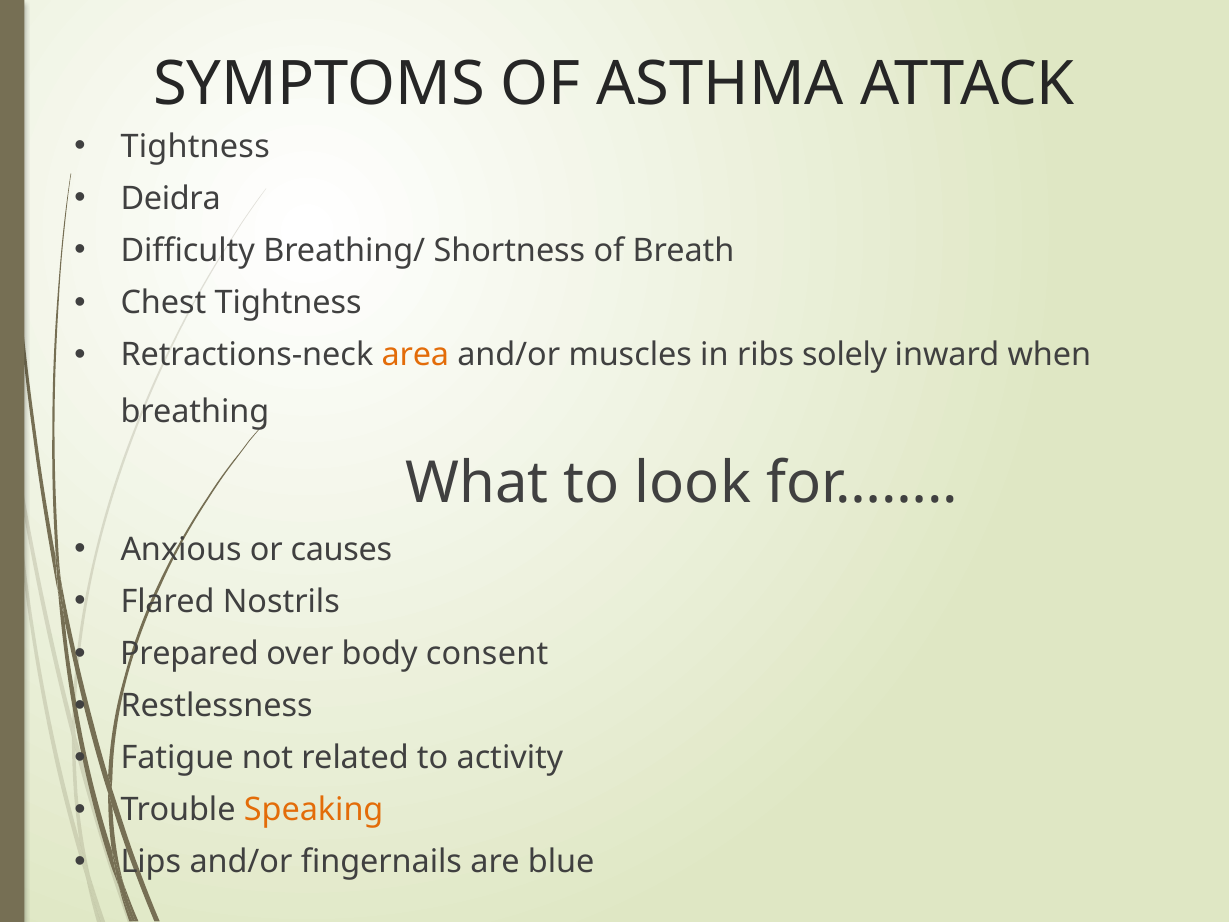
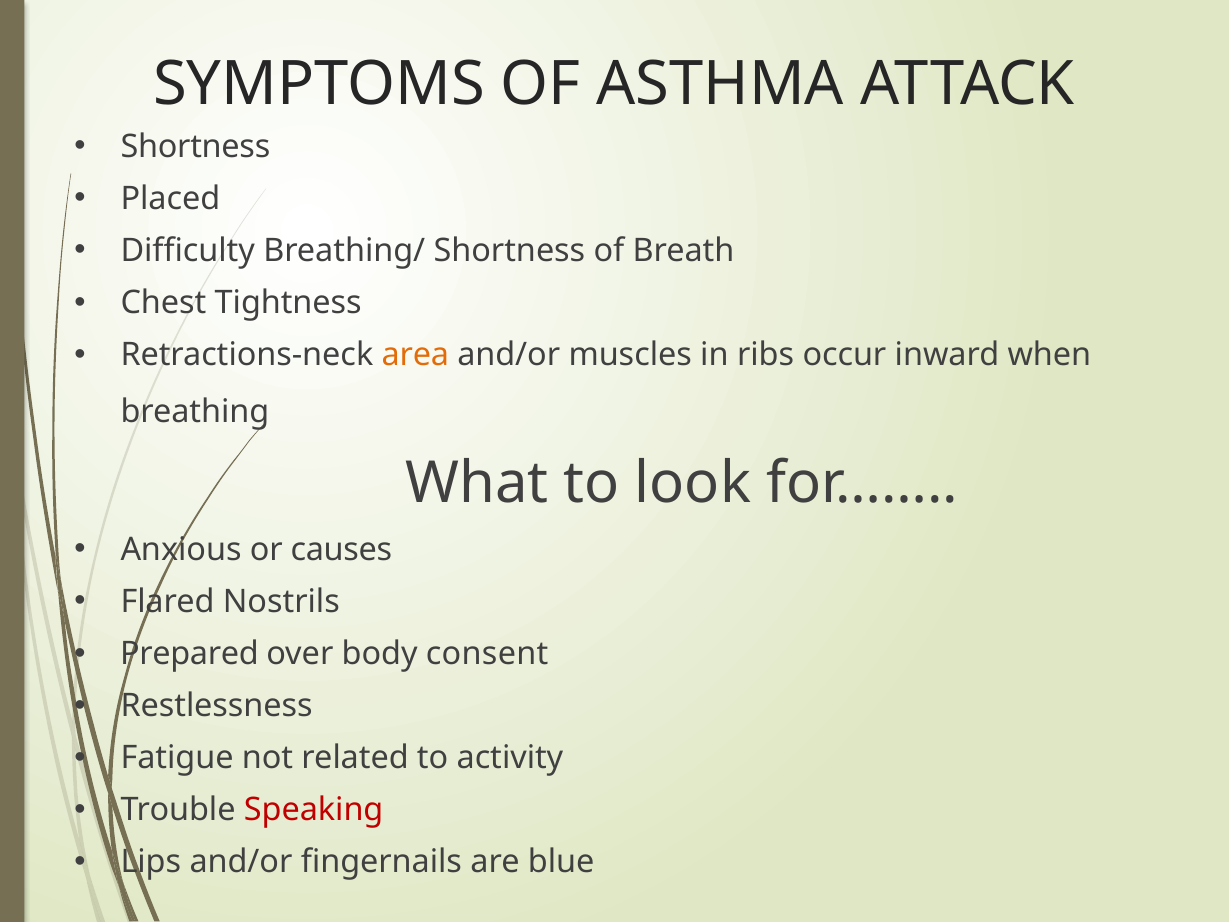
Tightness: Tightness -> Shortness (195, 146)
Deidra: Deidra -> Placed (170, 198)
solely: solely -> occur (844, 355)
Speaking colour: orange -> red (314, 810)
